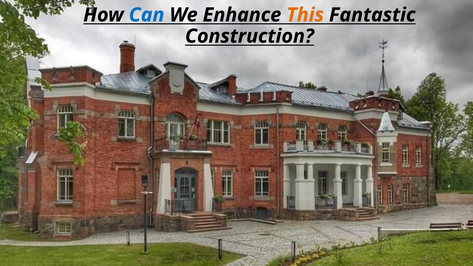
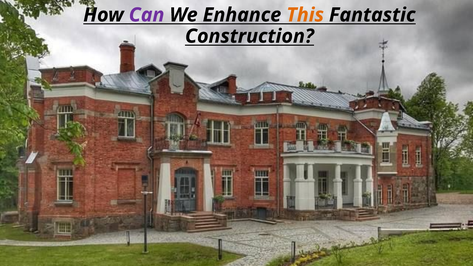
Can colour: blue -> purple (147, 15)
